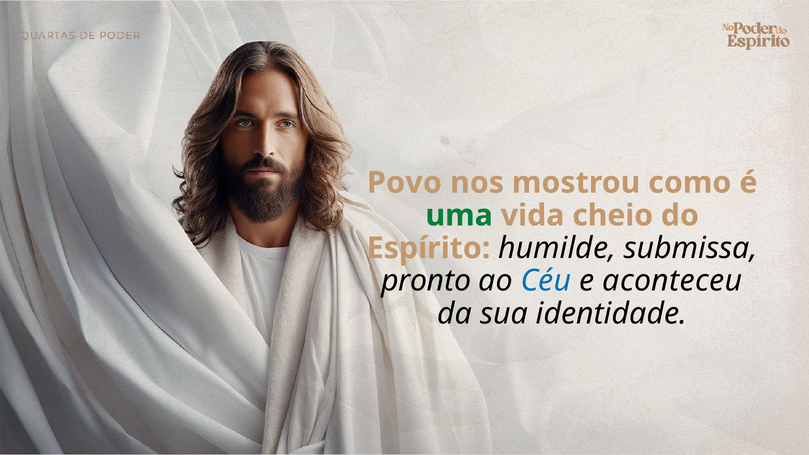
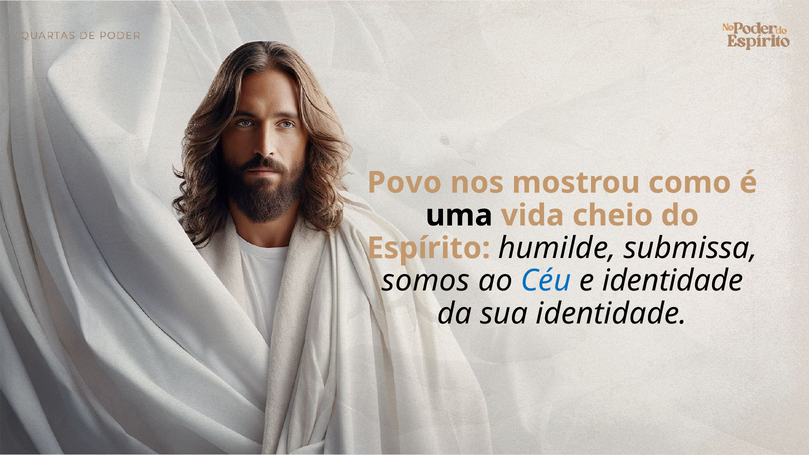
uma colour: green -> black (459, 215)
pronto: pronto -> somos (426, 281)
e aconteceu: aconteceu -> identidade (673, 281)
